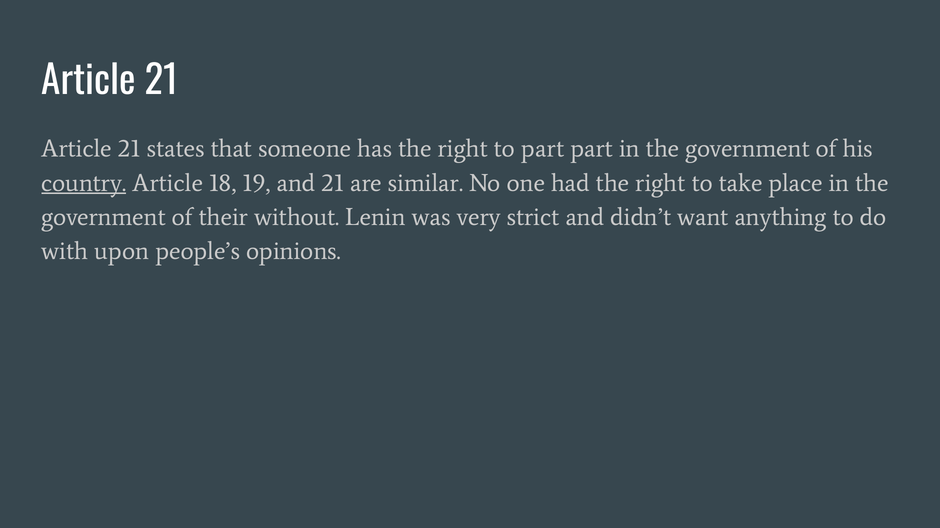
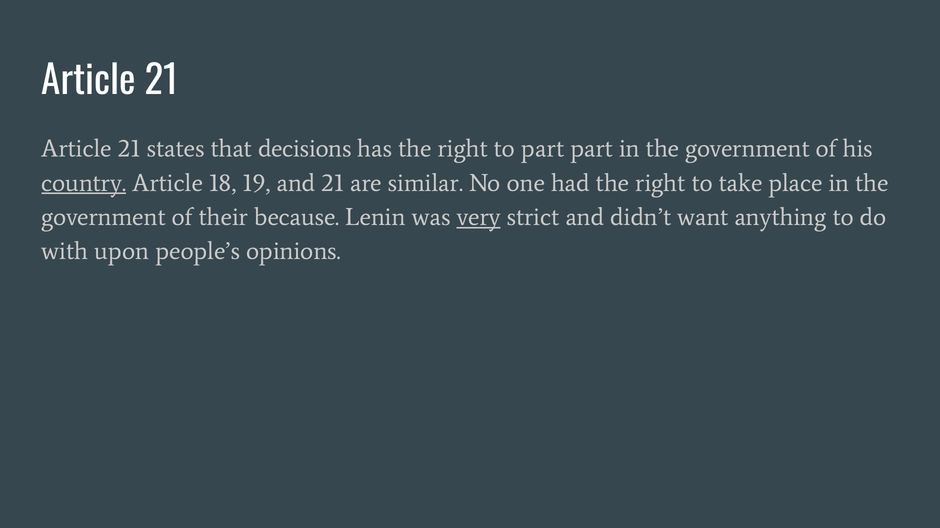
someone: someone -> decisions (305, 149)
without: without -> because (297, 217)
very underline: none -> present (479, 217)
